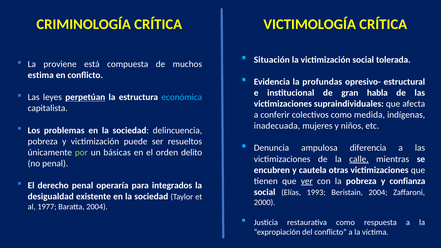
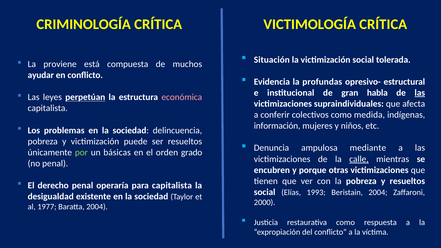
estima: estima -> ayudar (41, 75)
las underline: none -> present (420, 93)
económica colour: light blue -> pink (182, 97)
inadecuada: inadecuada -> información (277, 126)
diferencia: diferencia -> mediante (368, 148)
delito: delito -> grado (192, 152)
cautela: cautela -> porque (313, 170)
ver underline: present -> none (307, 181)
y confianza: confianza -> resueltos (407, 181)
para integrados: integrados -> capitalista (172, 185)
